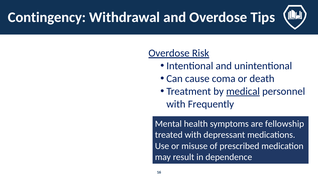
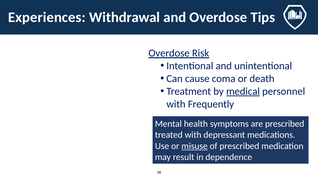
Contingency: Contingency -> Experiences (47, 17)
are fellowship: fellowship -> prescribed (285, 124)
misuse underline: none -> present (195, 146)
